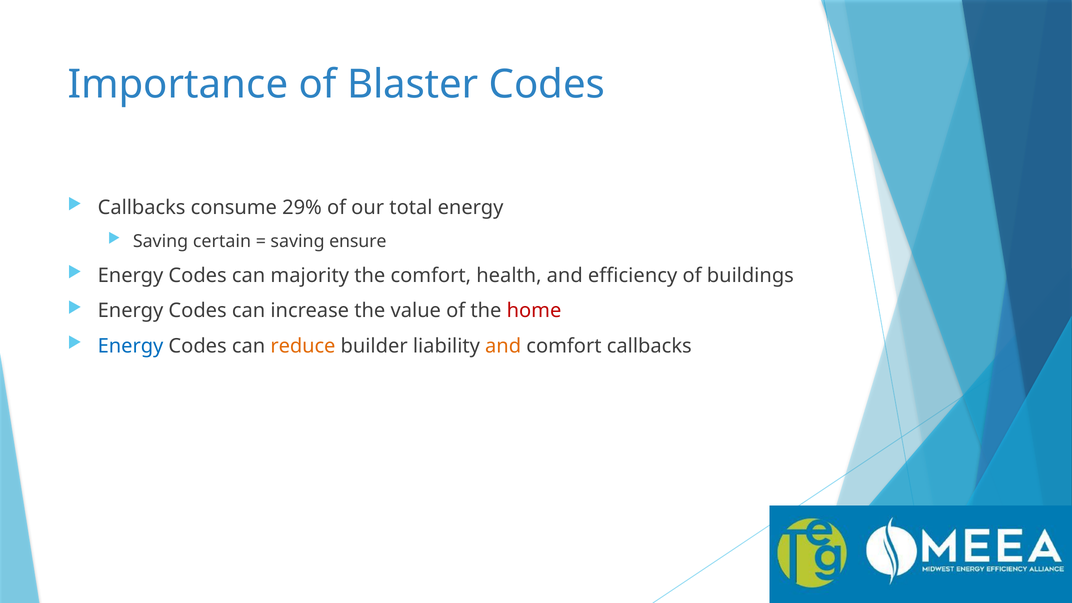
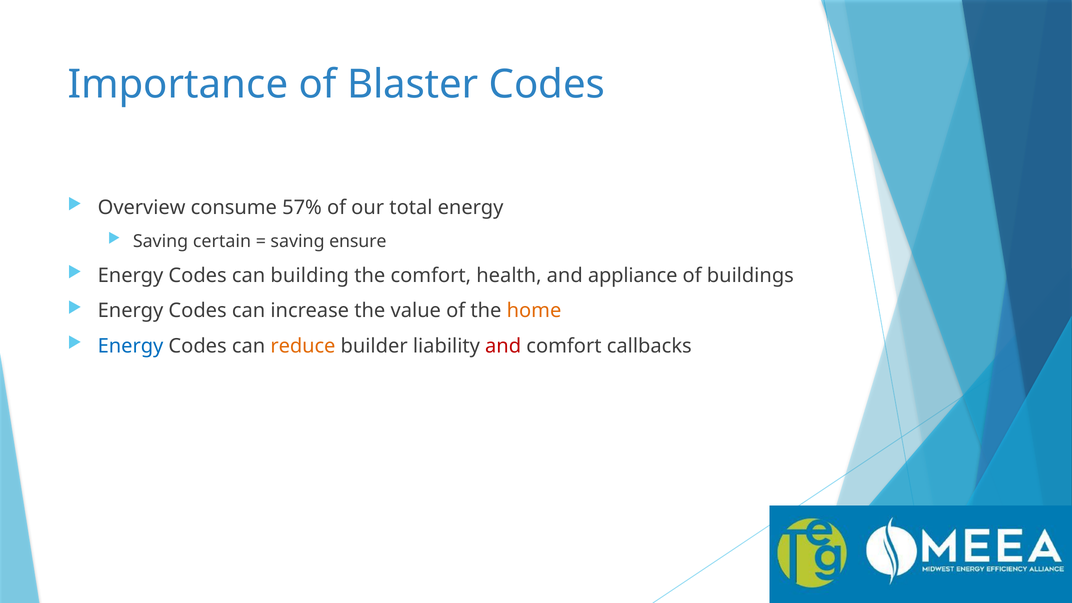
Callbacks: Callbacks -> Overview (142, 207)
29%: 29% -> 57% (302, 207)
majority: majority -> building (310, 275)
efficiency: efficiency -> appliance (633, 275)
home colour: red -> orange (534, 311)
and colour: orange -> red (503, 346)
